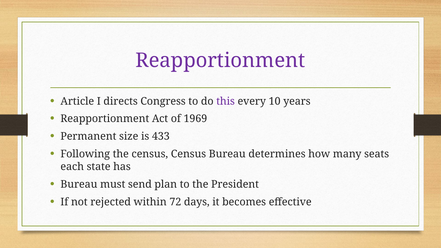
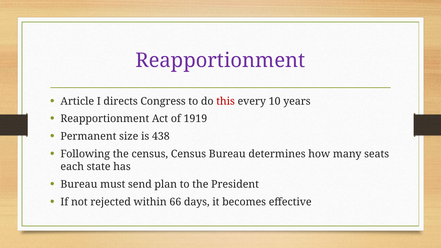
this colour: purple -> red (226, 101)
1969: 1969 -> 1919 (195, 119)
433: 433 -> 438 (161, 136)
72: 72 -> 66 (175, 202)
